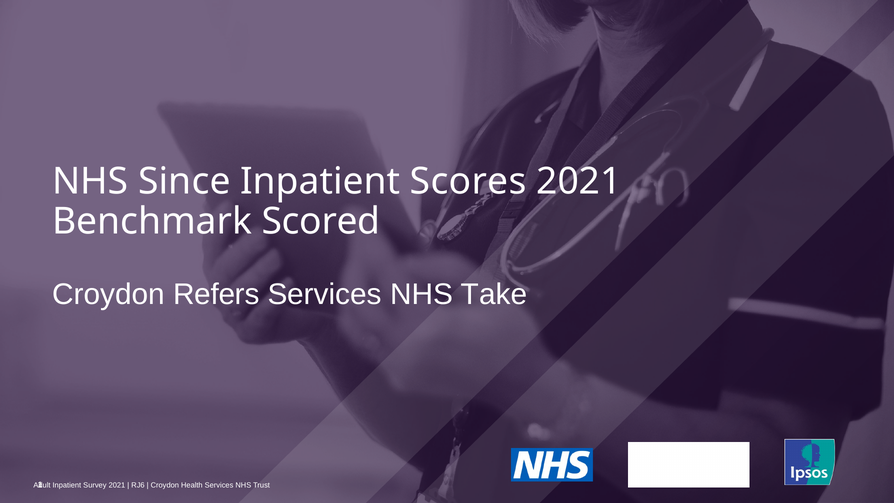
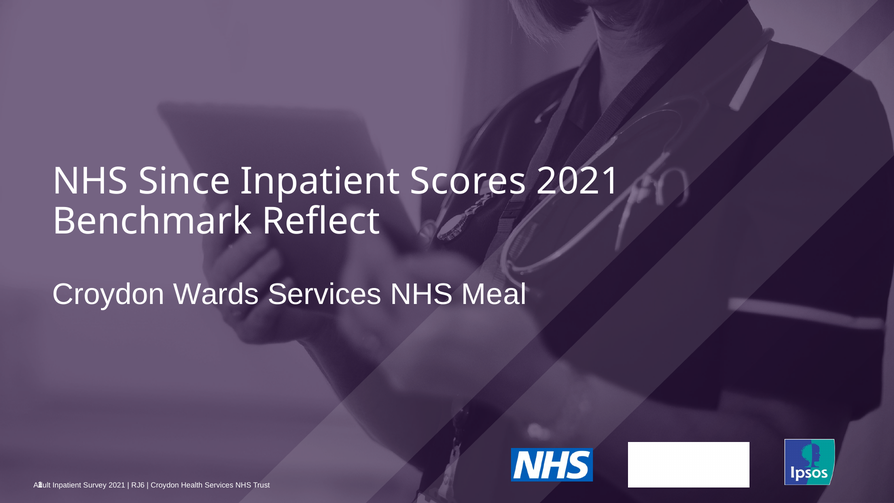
Scored: Scored -> Reflect (321, 222)
Refers: Refers -> Wards (216, 294)
Take: Take -> Meal (494, 294)
